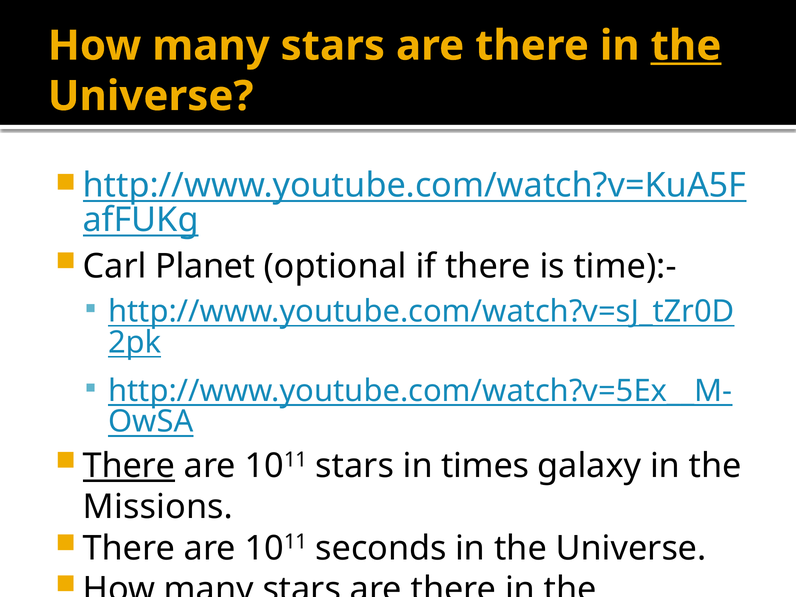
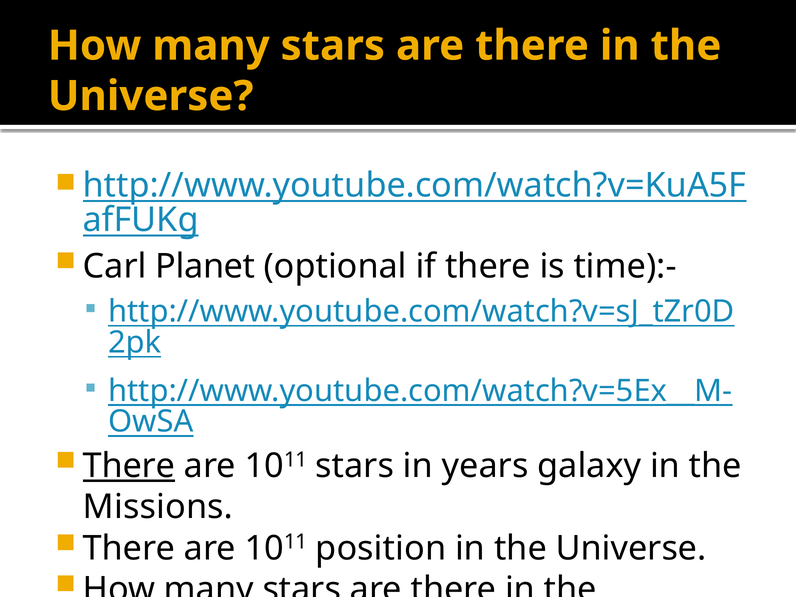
the underline: present -> none (686, 46)
times: times -> years (485, 466)
seconds: seconds -> position (381, 548)
